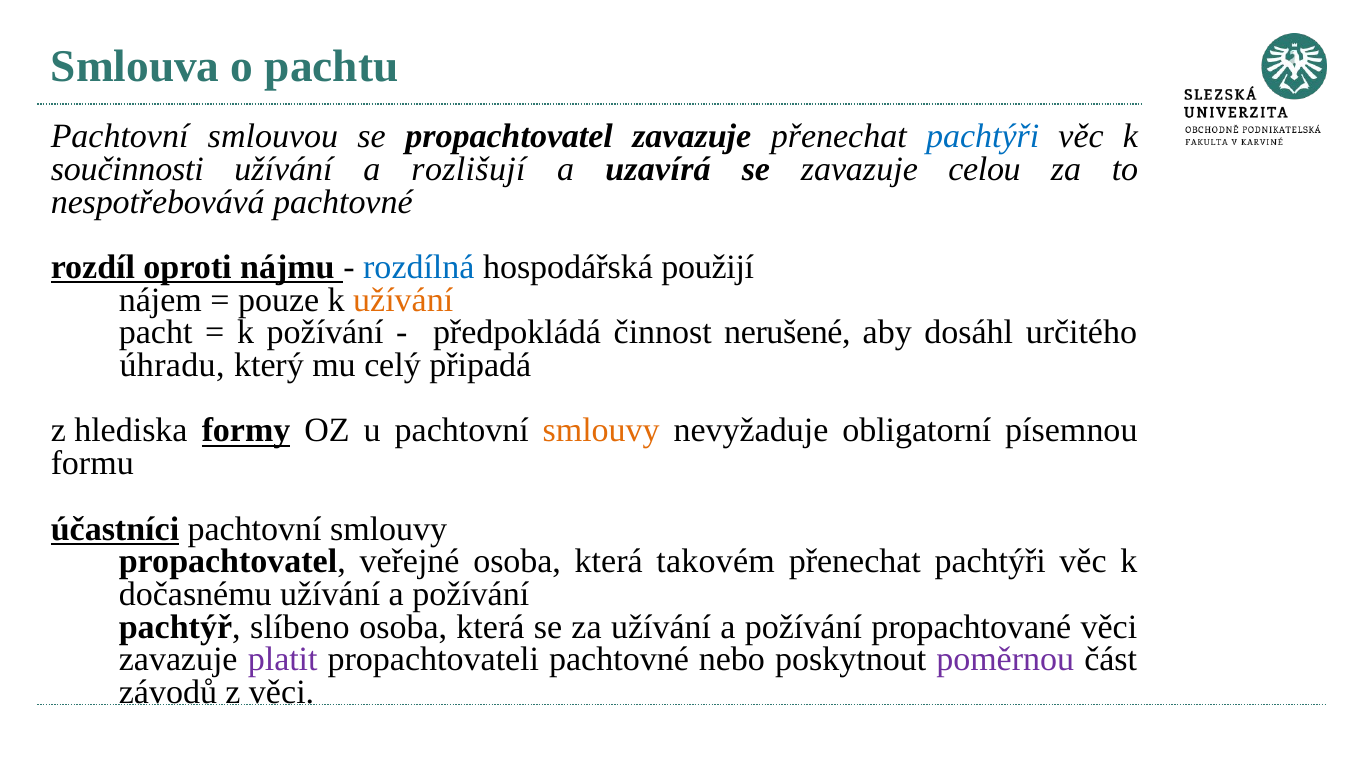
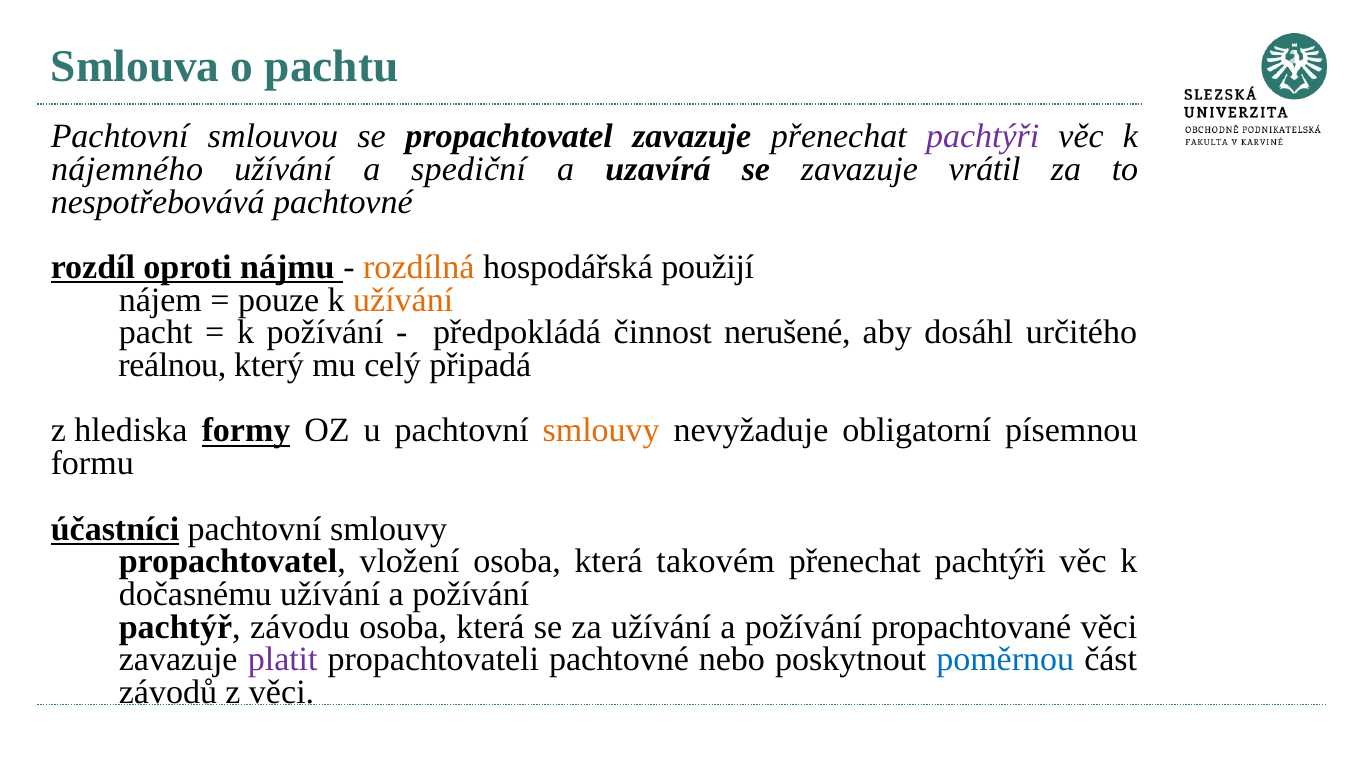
pachtýři colour: blue -> purple (983, 136)
součinnosti: součinnosti -> nájemného (127, 169)
rozlišují: rozlišují -> spediční (469, 169)
celou: celou -> vrátil (985, 169)
rozdílná colour: blue -> orange (419, 267)
úhradu: úhradu -> reálnou (172, 365)
veřejné: veřejné -> vložení (410, 561)
slíbeno: slíbeno -> závodu (300, 627)
poměrnou colour: purple -> blue (1005, 659)
